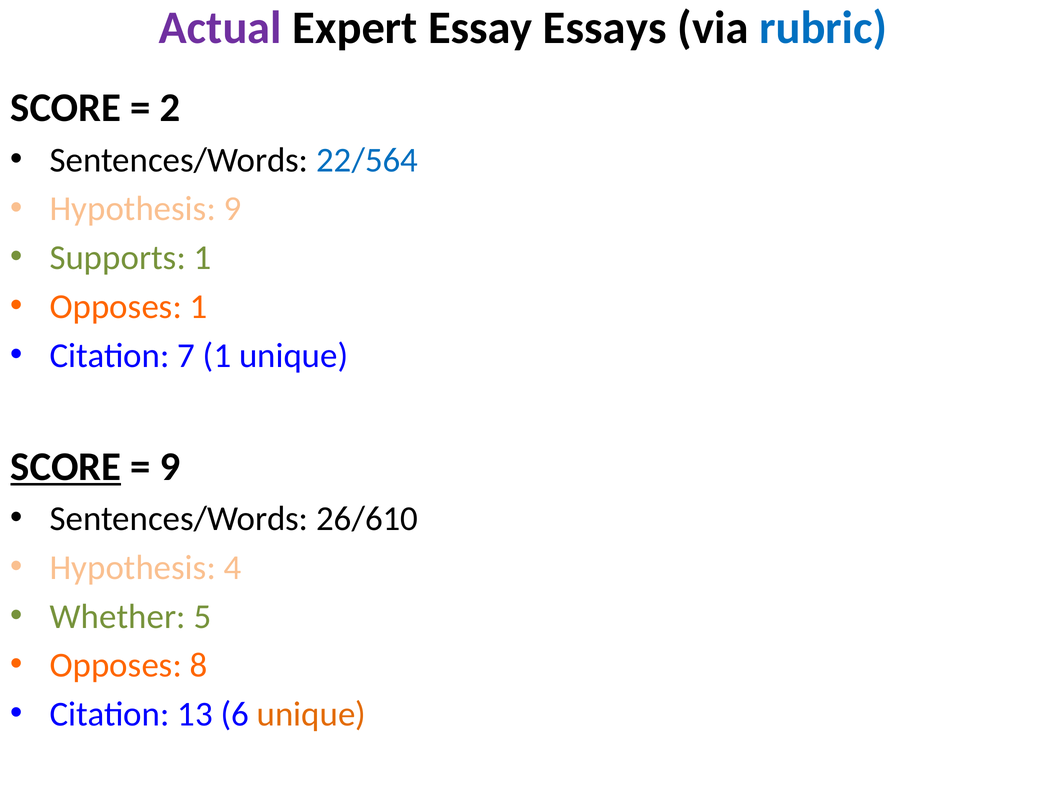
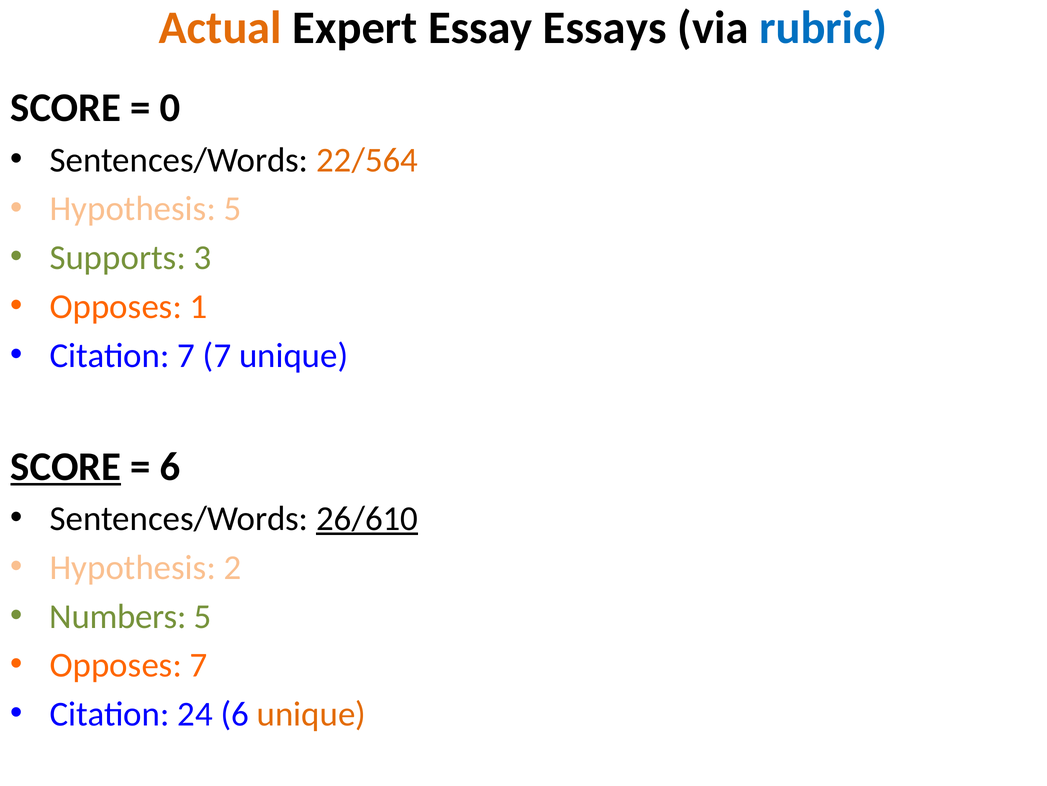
Actual colour: purple -> orange (220, 28)
2: 2 -> 0 (170, 108)
22/564 colour: blue -> orange (367, 160)
Hypothesis 9: 9 -> 5 (233, 209)
Supports 1: 1 -> 3 (203, 258)
7 1: 1 -> 7 (217, 355)
9: 9 -> 6 (170, 466)
26/610 underline: none -> present (367, 518)
4: 4 -> 2 (233, 567)
Whether: Whether -> Numbers (118, 616)
Opposes 8: 8 -> 7 (198, 665)
13: 13 -> 24 (195, 714)
